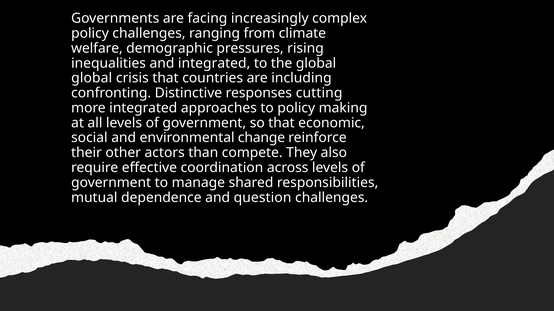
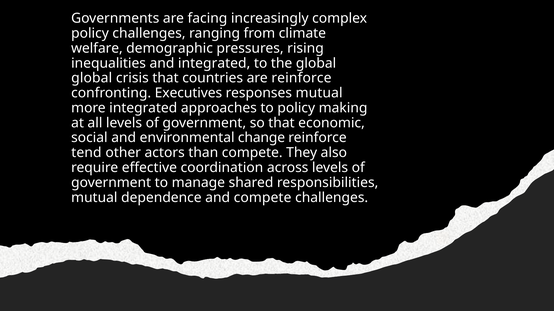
are including: including -> reinforce (301, 78)
Distinctive: Distinctive -> Executives (188, 93)
responses cutting: cutting -> mutual (319, 93)
their: their -> tend (86, 153)
and question: question -> compete (263, 198)
